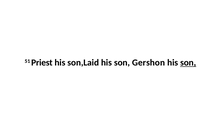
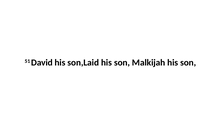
Priest: Priest -> David (42, 63)
Gershon: Gershon -> Malkijah (149, 63)
son underline: present -> none (188, 63)
